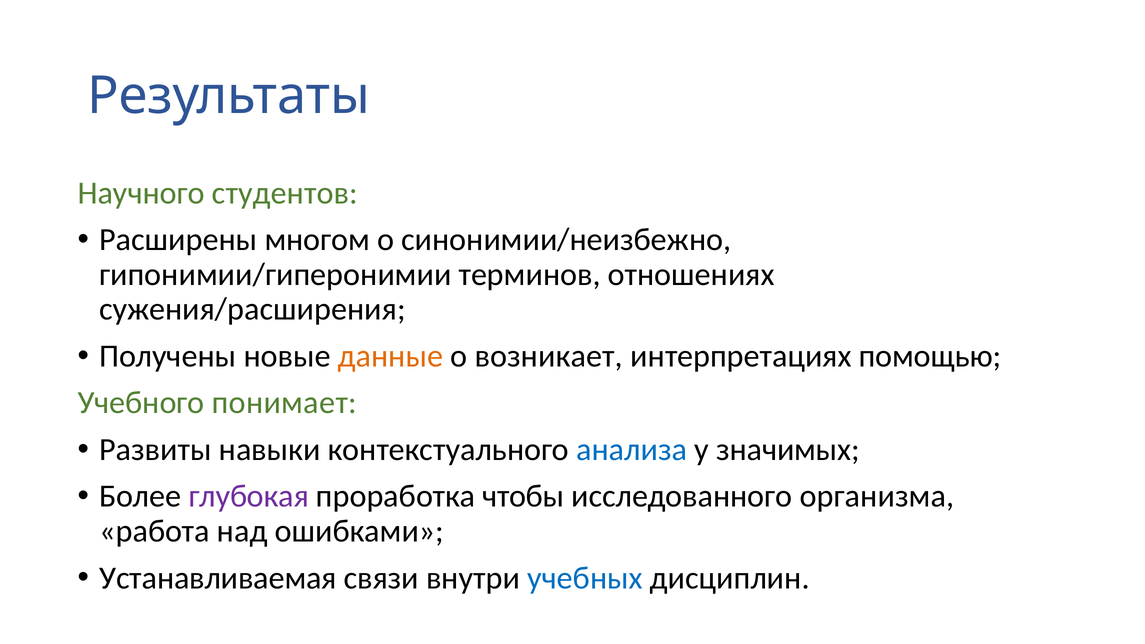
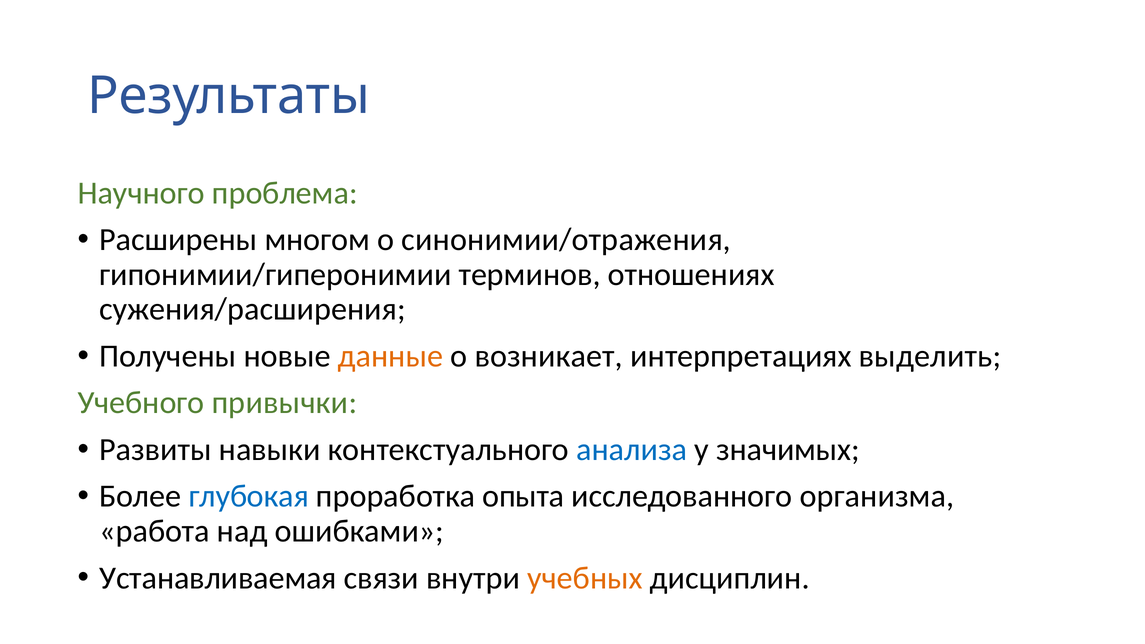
студентов: студентов -> проблема (285, 193)
синонимии/неизбежно: синонимии/неизбежно -> синонимии/отражения (566, 240)
помощью: помощью -> выделить (930, 356)
понимает: понимает -> привычки (284, 403)
глубокая colour: purple -> blue (249, 496)
чтобы: чтобы -> опыта (523, 496)
учебных colour: blue -> orange (585, 578)
